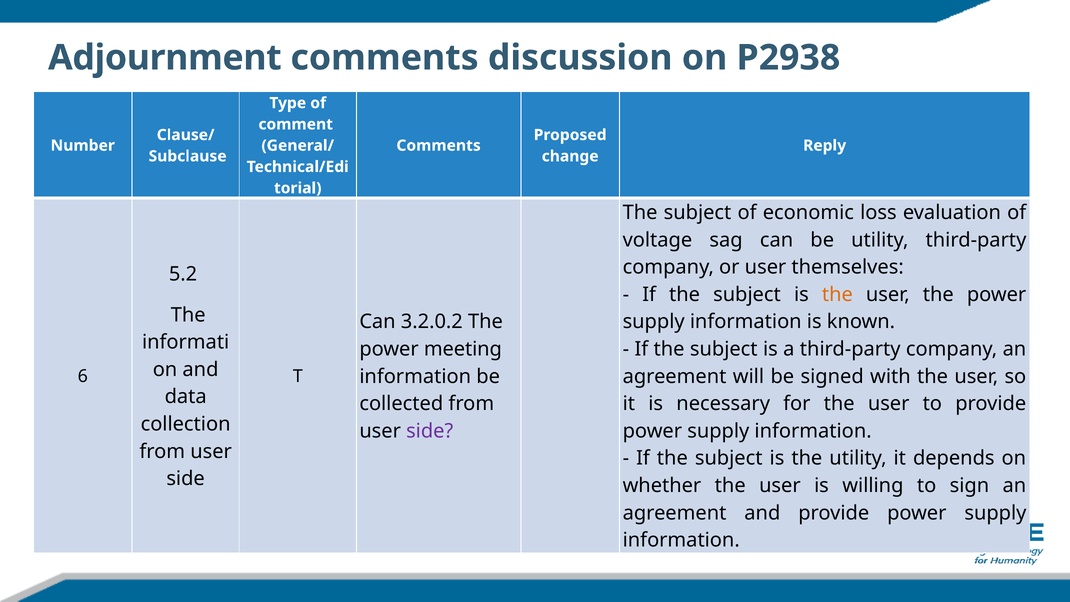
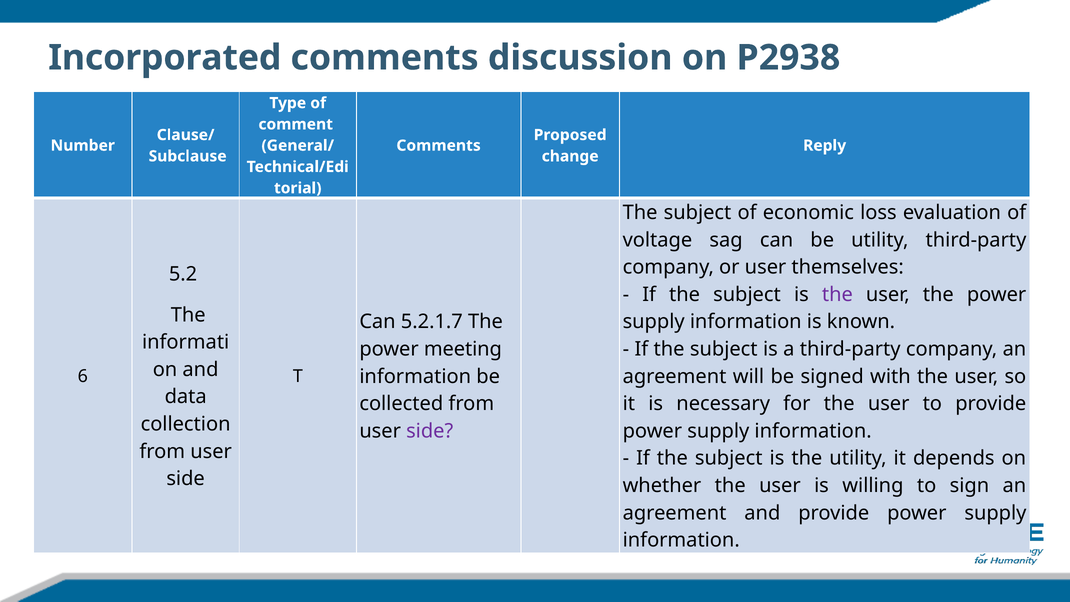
Adjournment: Adjournment -> Incorporated (165, 58)
the colour: orange -> purple (837, 294)
3.2.0.2: 3.2.0.2 -> 5.2.1.7 (432, 322)
